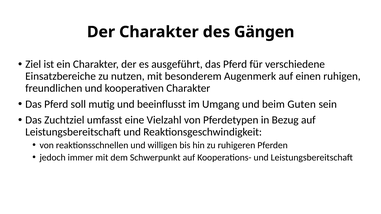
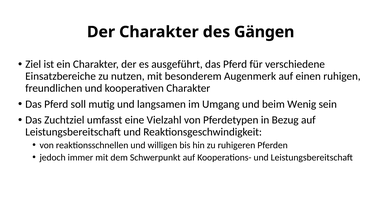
beeinflusst: beeinflusst -> langsamen (161, 104)
Guten: Guten -> Wenig (302, 104)
